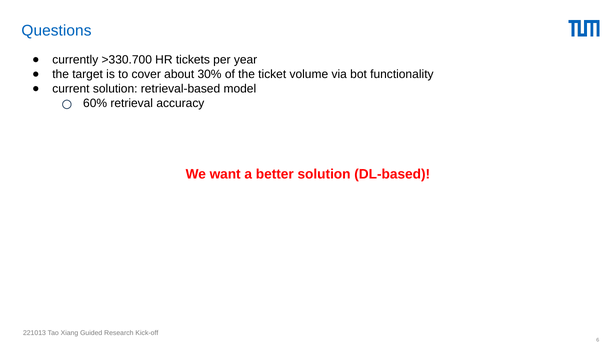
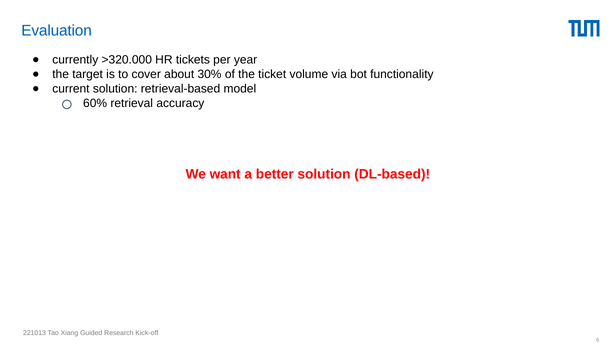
Questions: Questions -> Evaluation (57, 30)
>330.700: >330.700 -> >320.000 (127, 60)
